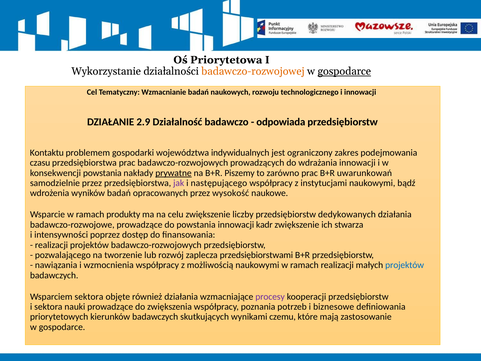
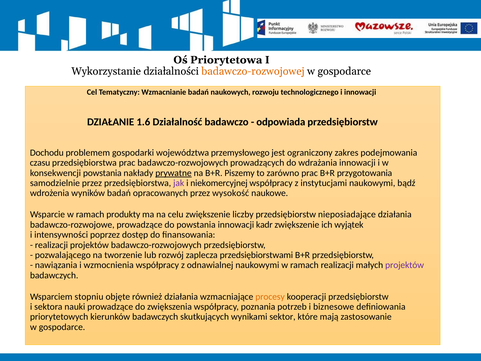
gospodarce underline: present -> none (344, 71)
2.9: 2.9 -> 1.6 (143, 122)
Kontaktu: Kontaktu -> Dochodu (47, 153)
indywidualnych: indywidualnych -> przemysłowego (240, 153)
uwarunkowań: uwarunkowań -> przygotowania (365, 173)
następującego: następującego -> niekomercyjnej (219, 183)
dedykowanych: dedykowanych -> nieposiadające (347, 214)
stwarza: stwarza -> wyjątek (349, 225)
możliwością: możliwością -> odnawialnej (210, 265)
projektów colour: blue -> purple (405, 265)
Wsparciem sektora: sektora -> stopniu (89, 296)
procesy colour: purple -> orange (270, 296)
czemu: czemu -> sektor (282, 317)
